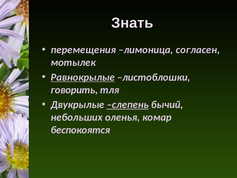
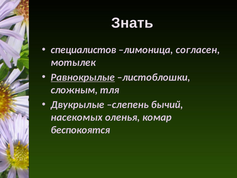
перемещения: перемещения -> специалистов (83, 50)
говорить: говорить -> сложным (74, 90)
слепень underline: present -> none (128, 105)
небольших: небольших -> насекомых (77, 117)
